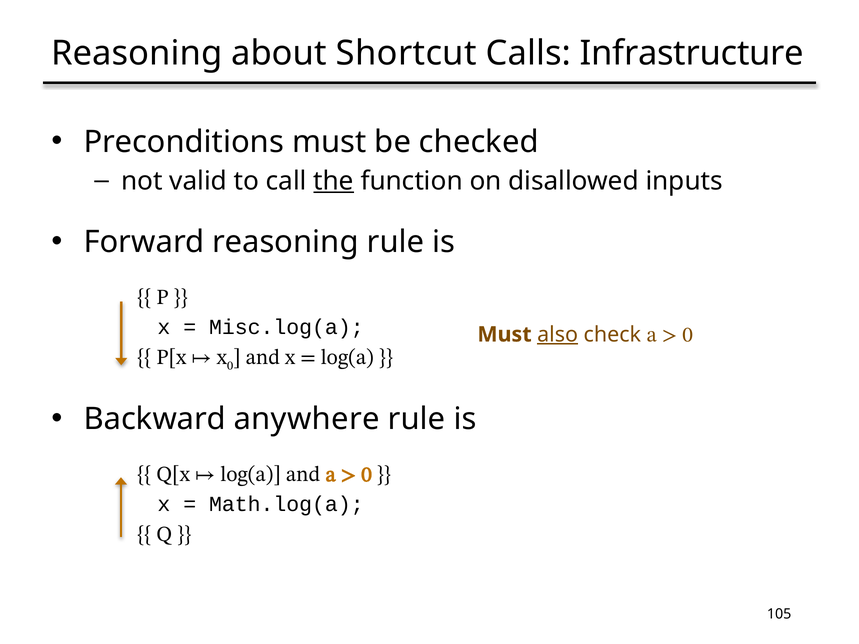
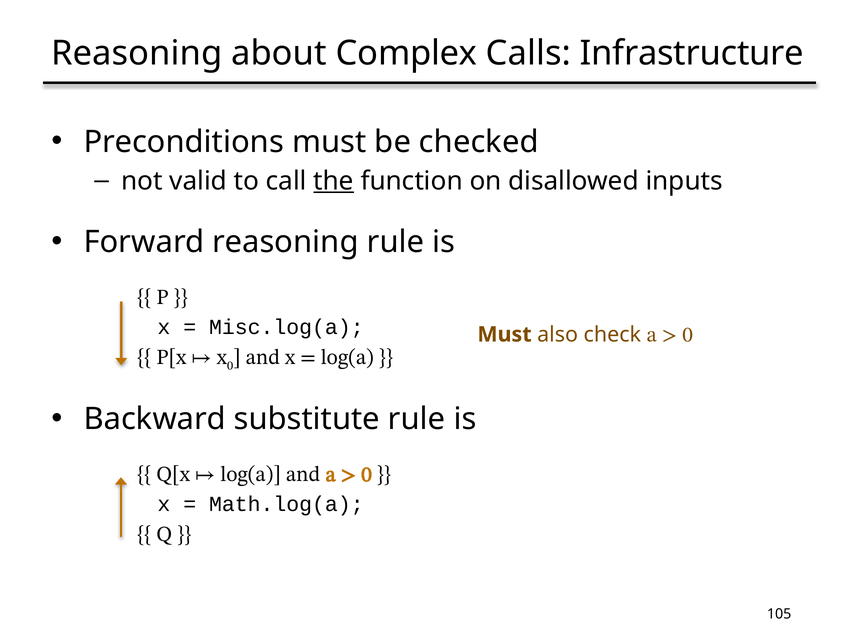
Shortcut: Shortcut -> Complex (407, 53)
also underline: present -> none (558, 335)
anywhere: anywhere -> substitute (307, 419)
